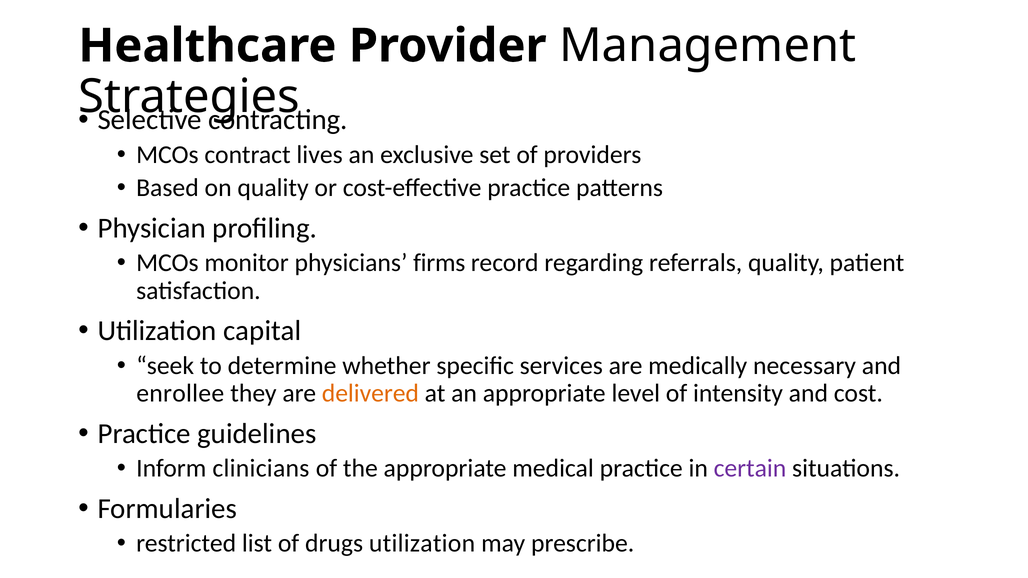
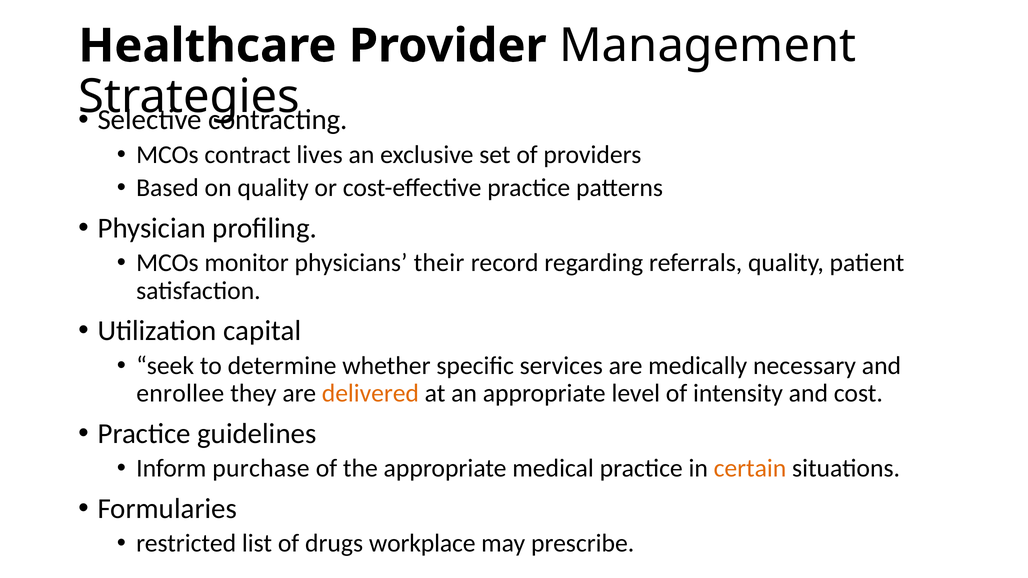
firms: firms -> their (439, 263)
clinicians: clinicians -> purchase (261, 469)
certain colour: purple -> orange (750, 469)
drugs utilization: utilization -> workplace (422, 544)
